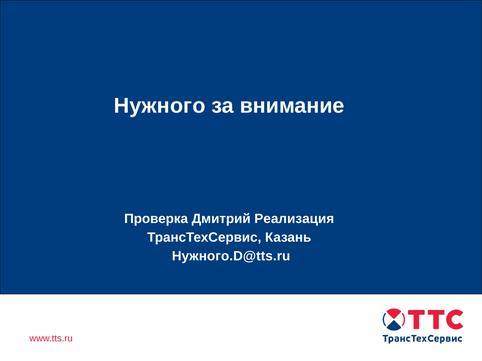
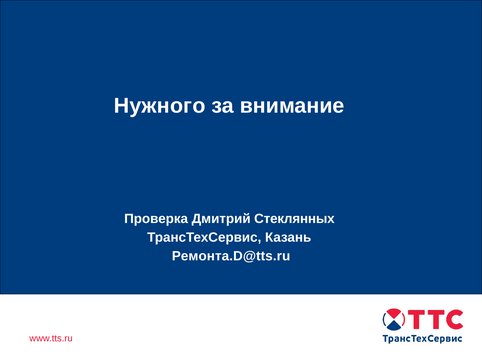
Реализация: Реализация -> Стеклянных (294, 219)
Нужного.D@tts.ru: Нужного.D@tts.ru -> Ремонта.D@tts.ru (231, 257)
